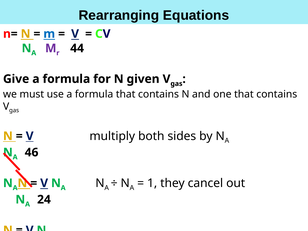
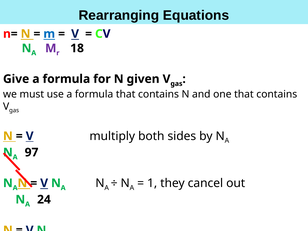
44: 44 -> 18 (77, 48)
46: 46 -> 97 (32, 152)
